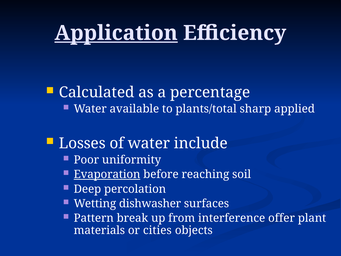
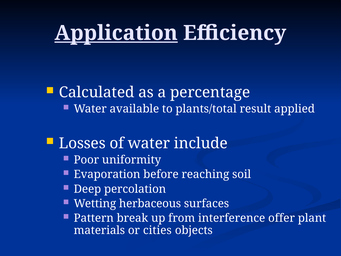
sharp: sharp -> result (255, 109)
Evaporation underline: present -> none (107, 174)
dishwasher: dishwasher -> herbaceous (150, 203)
